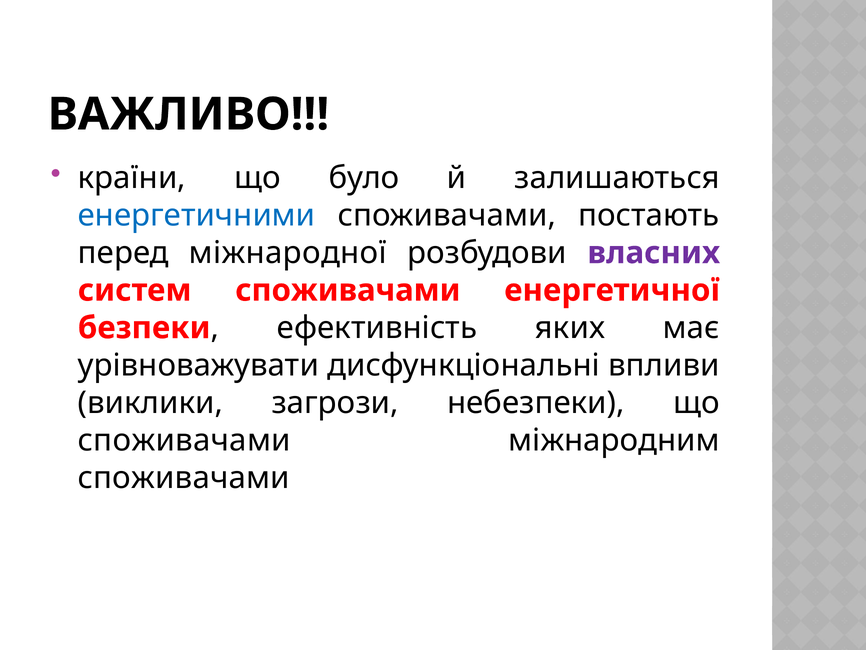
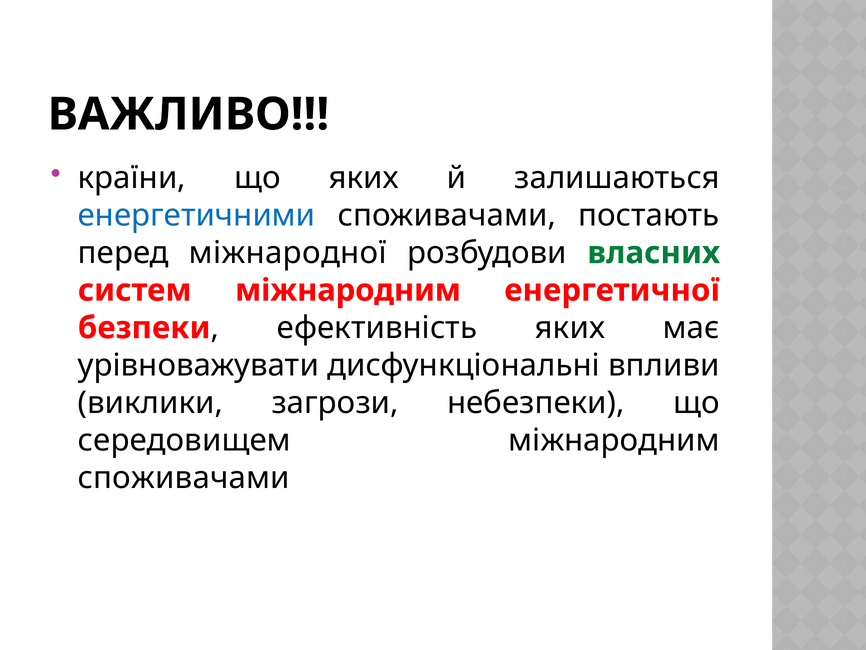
що було: було -> яких (364, 178)
власних colour: purple -> green (654, 253)
систем споживачами: споживачами -> міжнародним (348, 290)
споживачами: споживачами -> середовищем (184, 440)
